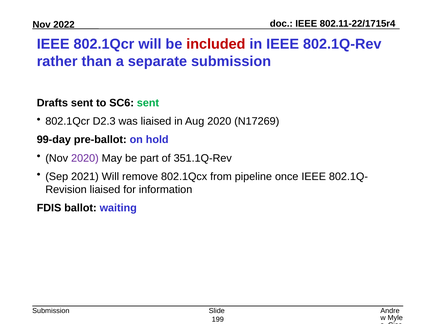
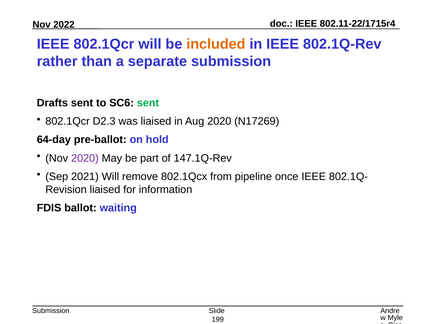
included colour: red -> orange (216, 44)
99-day: 99-day -> 64-day (54, 140)
351.1Q-Rev: 351.1Q-Rev -> 147.1Q-Rev (203, 158)
